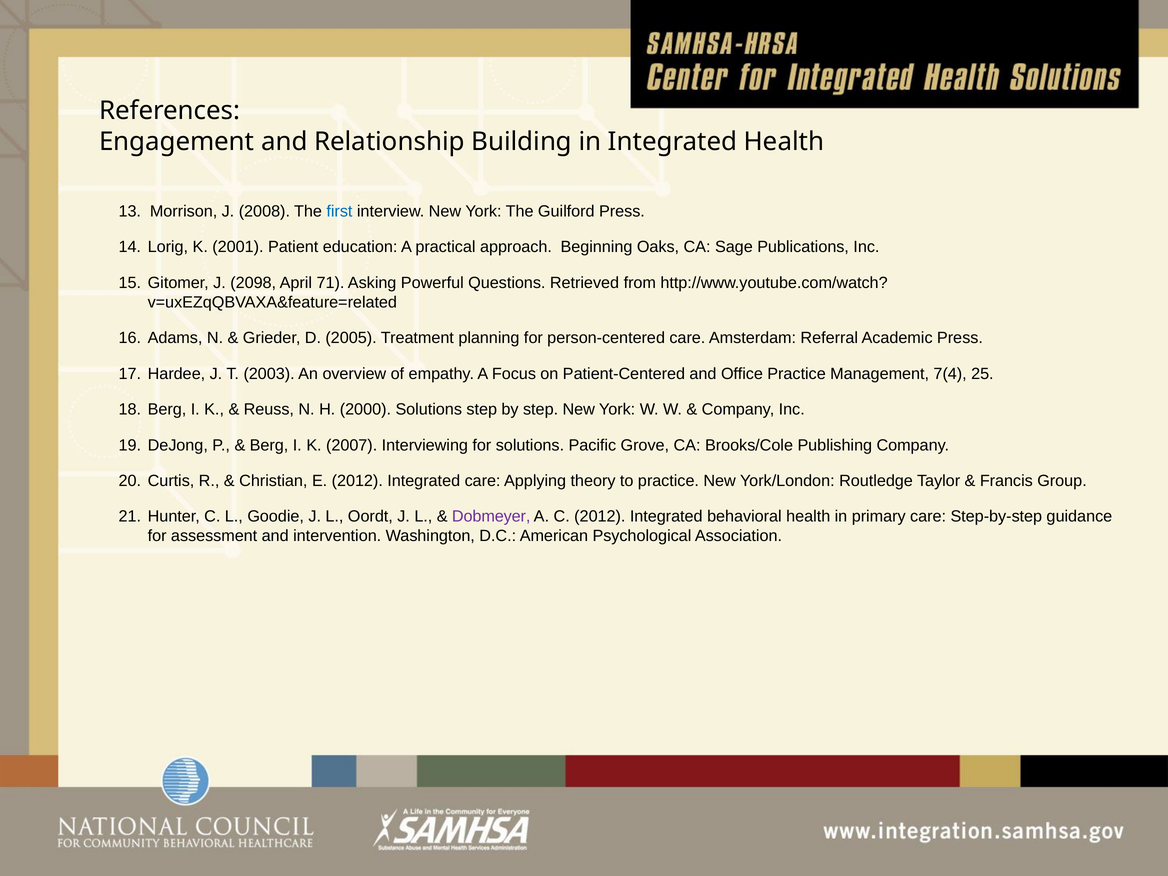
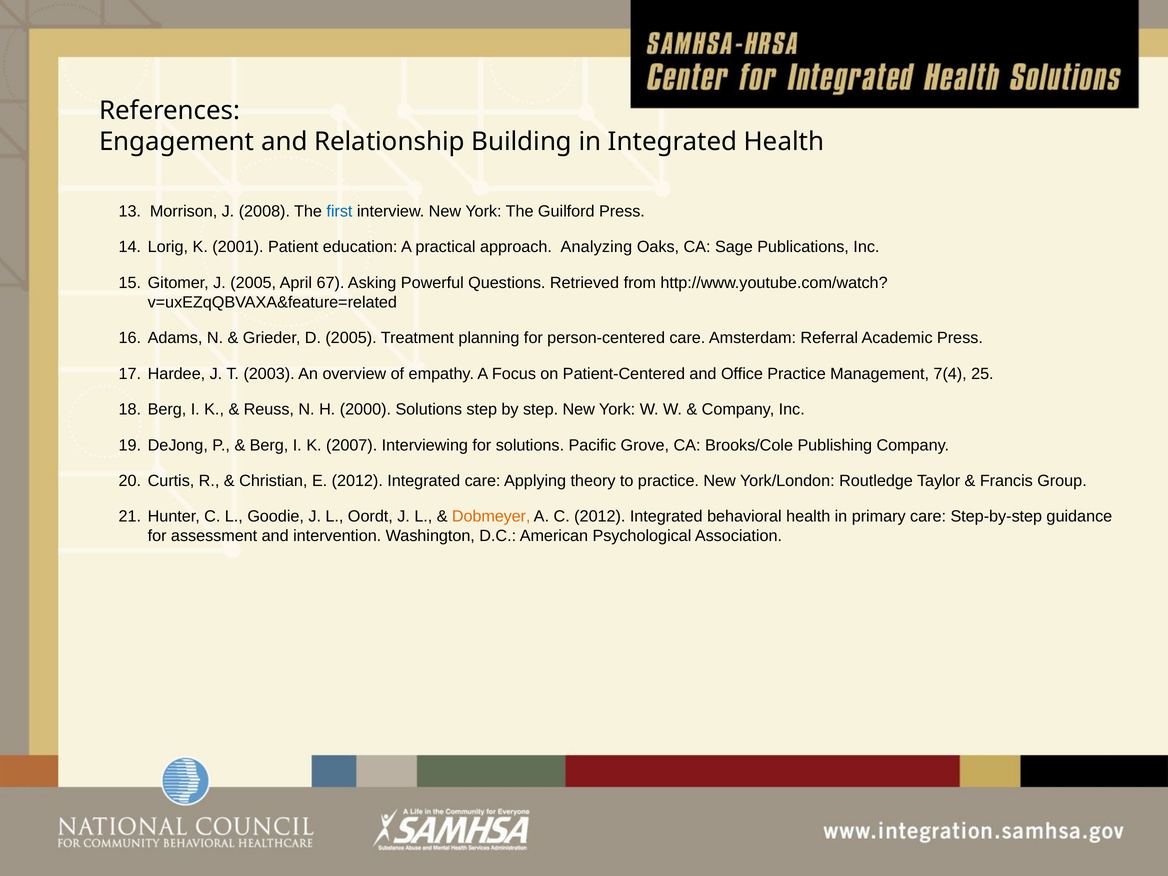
Beginning: Beginning -> Analyzing (596, 247)
J 2098: 2098 -> 2005 (253, 283)
71: 71 -> 67 (330, 283)
Dobmeyer colour: purple -> orange (491, 517)
